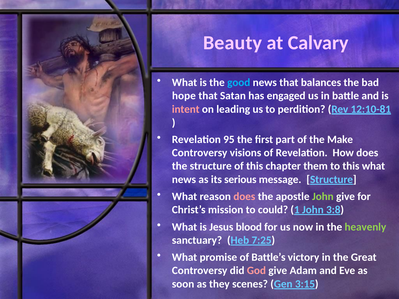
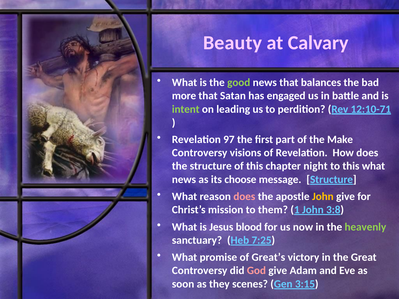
good colour: light blue -> light green (239, 83)
hope: hope -> more (184, 96)
intent colour: pink -> light green (186, 109)
12:10-81: 12:10-81 -> 12:10-71 (371, 109)
95: 95 -> 97 (229, 140)
them: them -> night (316, 166)
serious: serious -> choose (240, 180)
John colour: light green -> yellow (323, 197)
could: could -> them (273, 210)
Battle’s: Battle’s -> Great’s (268, 258)
